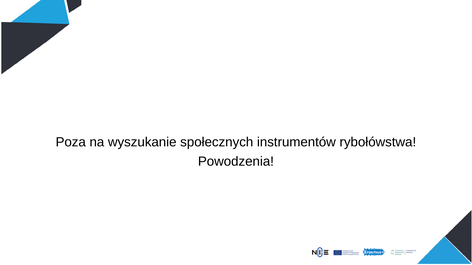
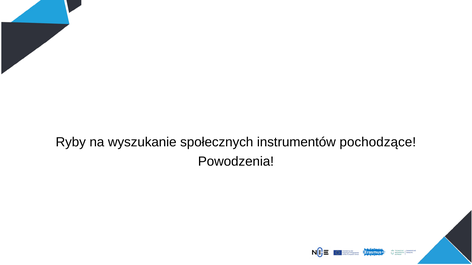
Poza: Poza -> Ryby (71, 142)
rybołówstwa: rybołówstwa -> pochodzące (378, 142)
